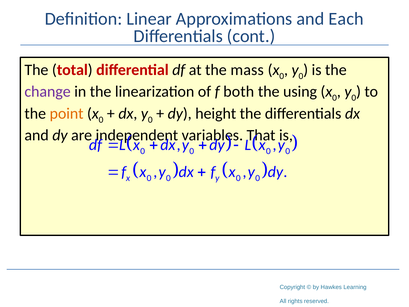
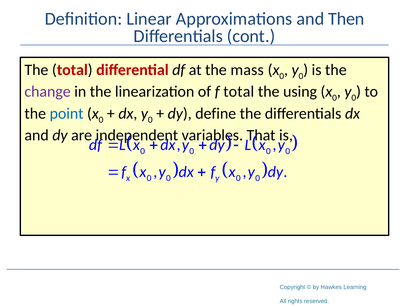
Each: Each -> Then (346, 19)
f both: both -> total (239, 92)
point colour: orange -> blue (67, 113)
height: height -> define (216, 113)
